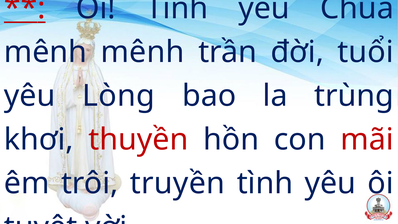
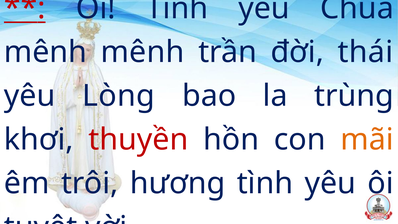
tuổi: tuổi -> thái (365, 52)
mãi colour: red -> orange (367, 140)
truyền: truyền -> hương (178, 183)
